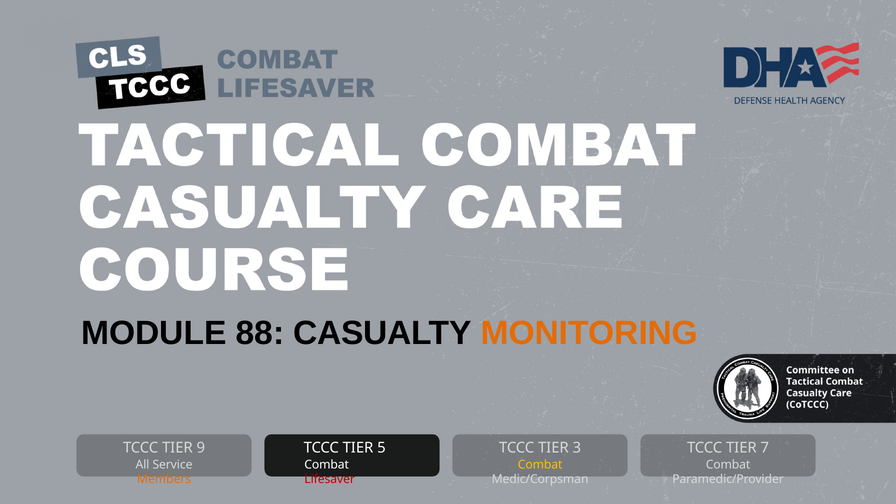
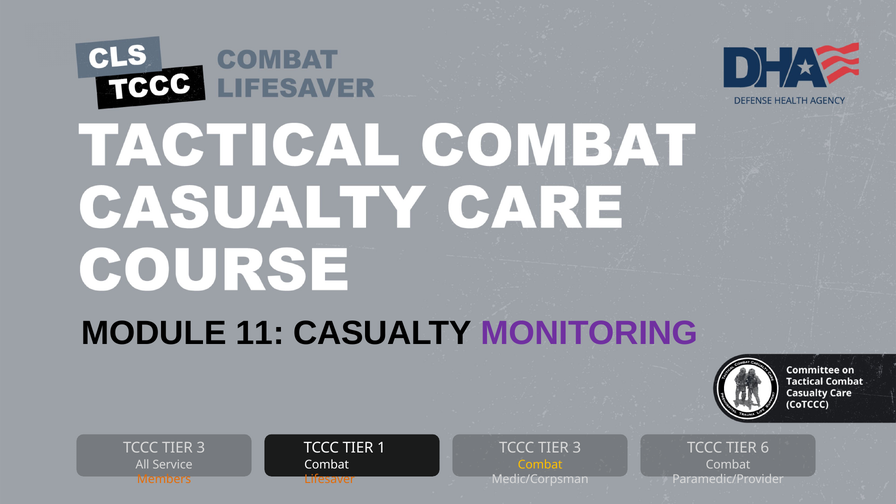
88: 88 -> 11 (260, 333)
MONITORING colour: orange -> purple (589, 333)
9: 9 -> 3 (201, 448)
5: 5 -> 1 (381, 448)
7: 7 -> 6 (765, 448)
Lifesaver colour: red -> orange (330, 479)
